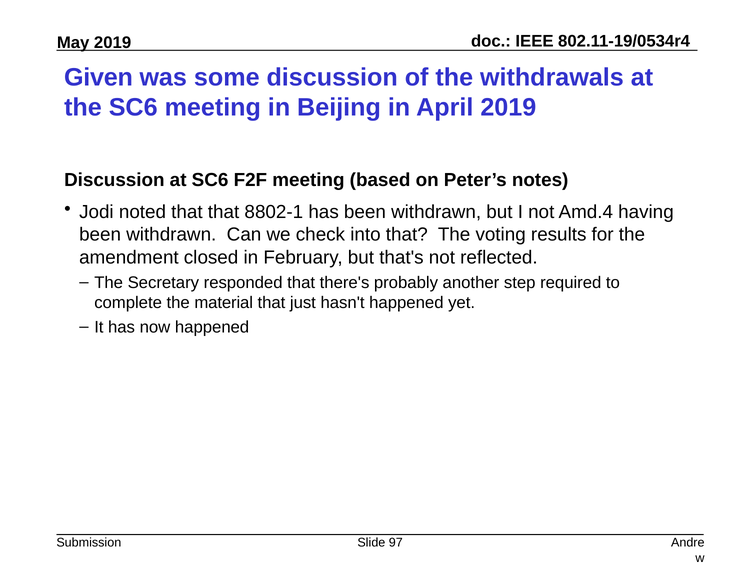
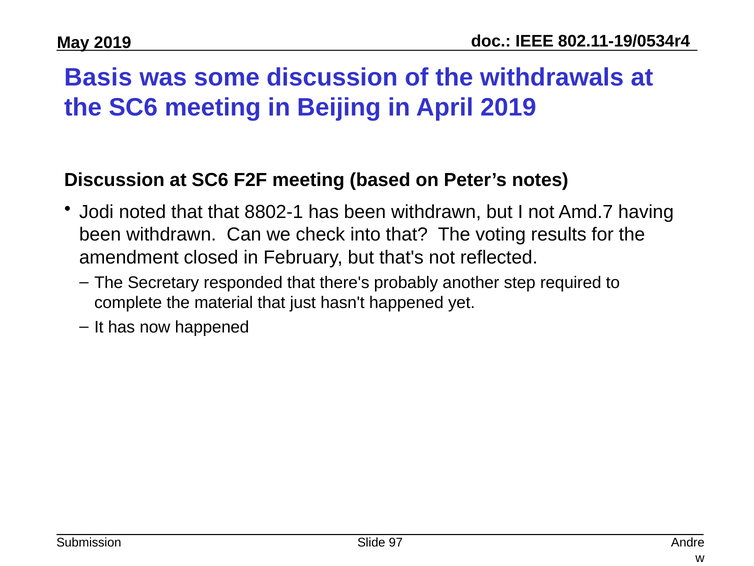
Given: Given -> Basis (98, 77)
Amd.4: Amd.4 -> Amd.7 (586, 212)
